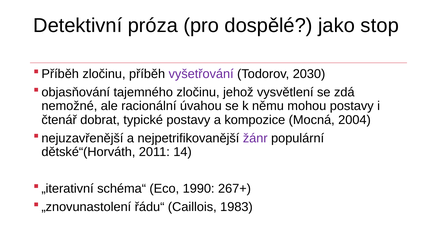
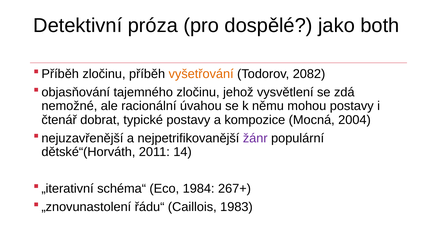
stop: stop -> both (380, 25)
vyšetřování colour: purple -> orange (201, 74)
2030: 2030 -> 2082 (309, 74)
1990: 1990 -> 1984 (199, 188)
